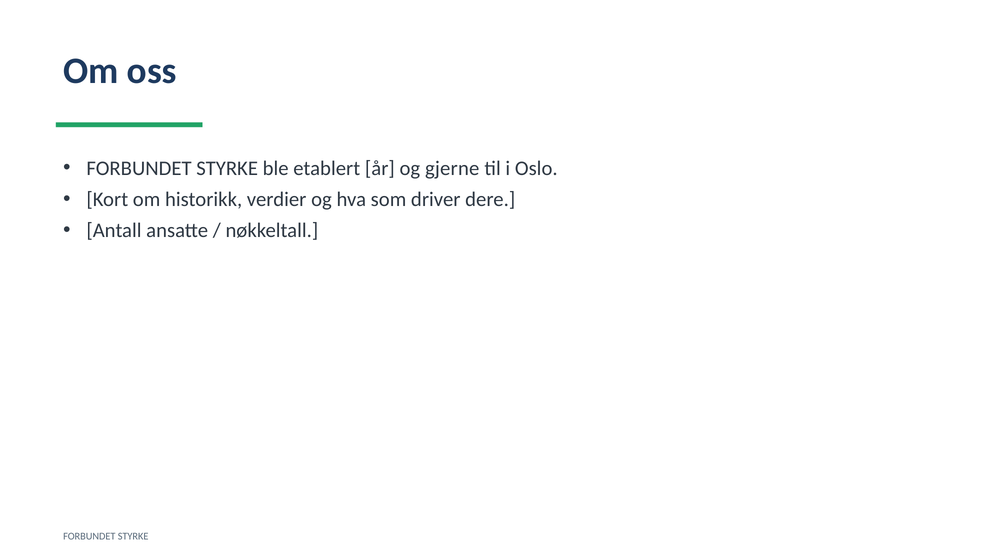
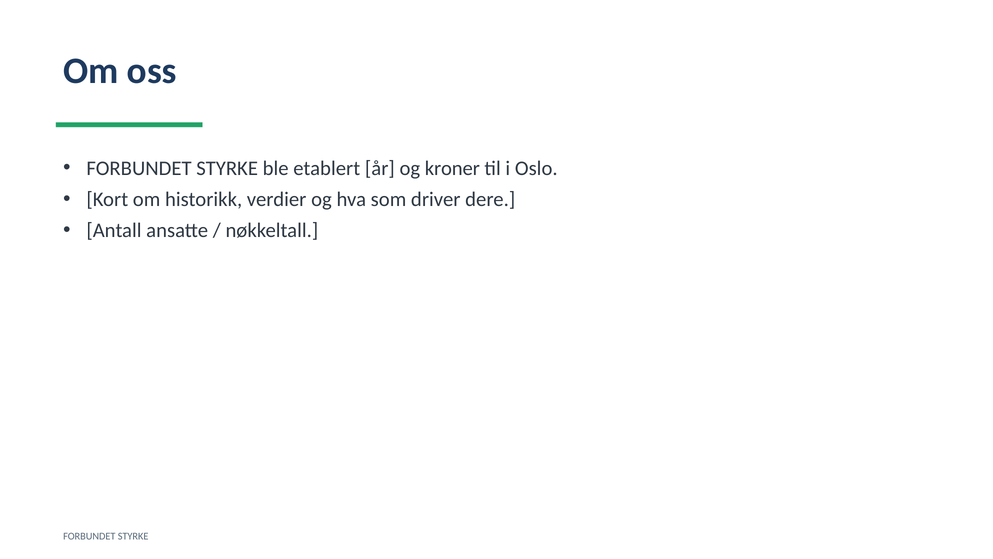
gjerne: gjerne -> kroner (452, 168)
